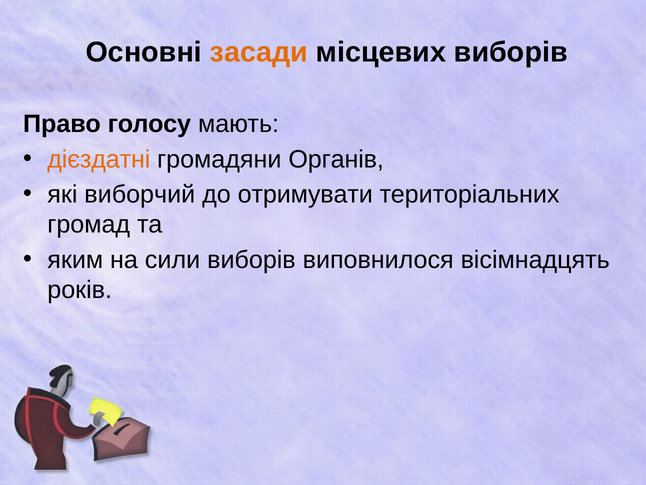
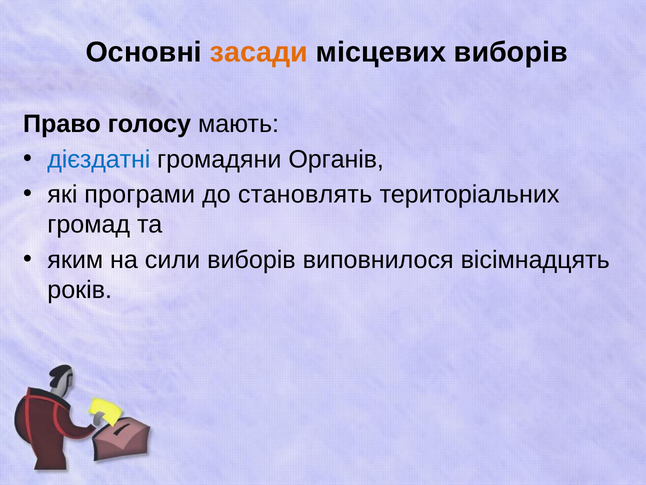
дієздатні colour: orange -> blue (99, 159)
виборчий: виборчий -> програми (140, 194)
отримувати: отримувати -> становлять (305, 194)
